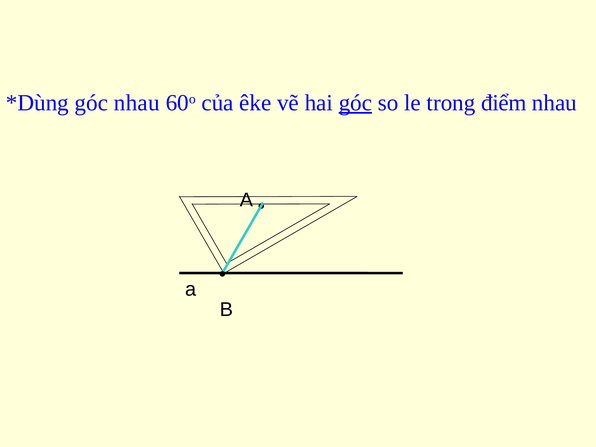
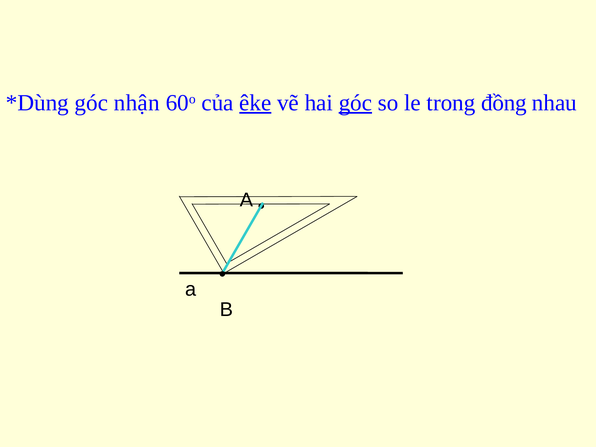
góc nhau: nhau -> nhận (137, 103)
êke underline: none -> present (255, 103)
điểm: điểm -> đồng (504, 103)
